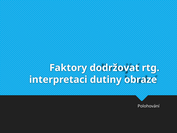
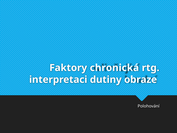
dodržovat: dodržovat -> chronická (114, 68)
